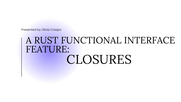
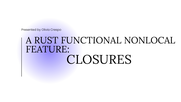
INTERFACE: INTERFACE -> NONLOCAL (150, 40)
